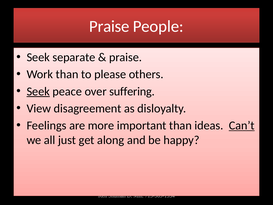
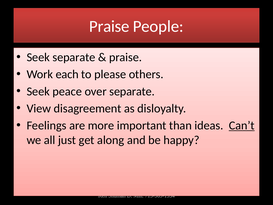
Work than: than -> each (67, 74)
Seek underline: present -> none (38, 91)
over suffering: suffering -> separate (132, 91)
